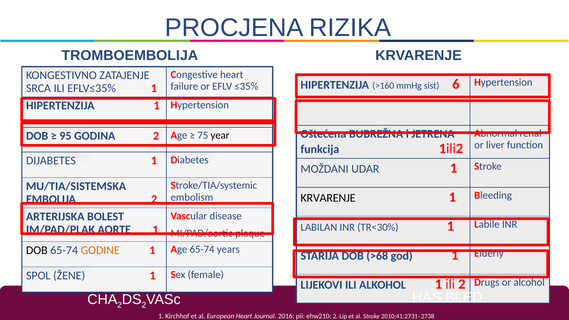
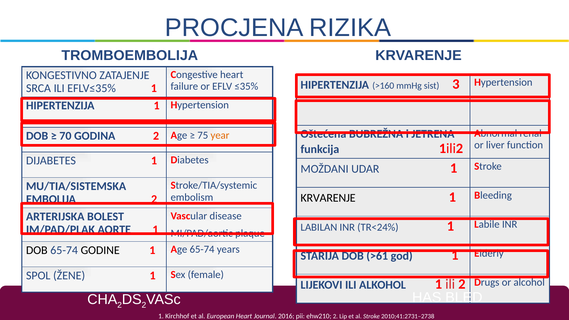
6: 6 -> 3 (456, 84)
95: 95 -> 70 (65, 136)
year colour: black -> orange (220, 135)
TR<30%: TR<30% -> TR<24% (378, 227)
GODINE colour: orange -> black (100, 250)
>68: >68 -> >61 (377, 256)
